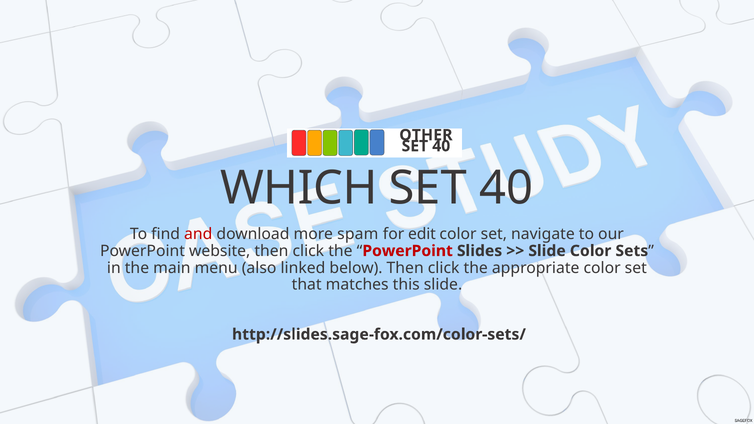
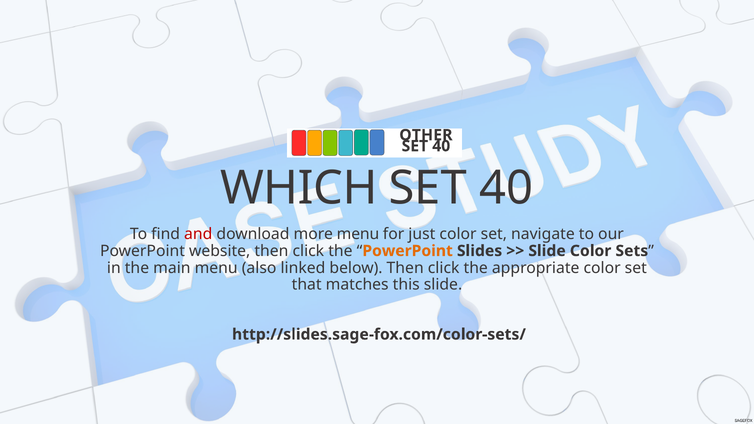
more spam: spam -> menu (358, 234)
edit: edit -> just (422, 234)
PowerPoint colour: red -> orange (408, 251)
